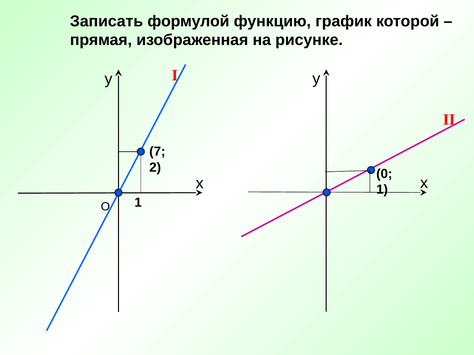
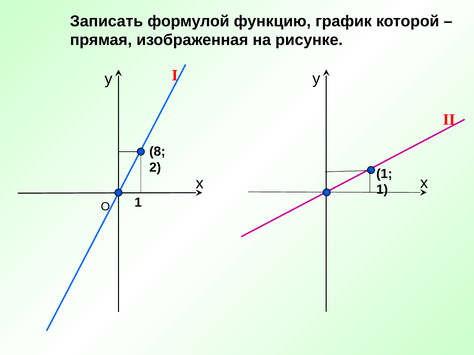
7: 7 -> 8 (157, 152)
0: 0 -> 1 (384, 174)
